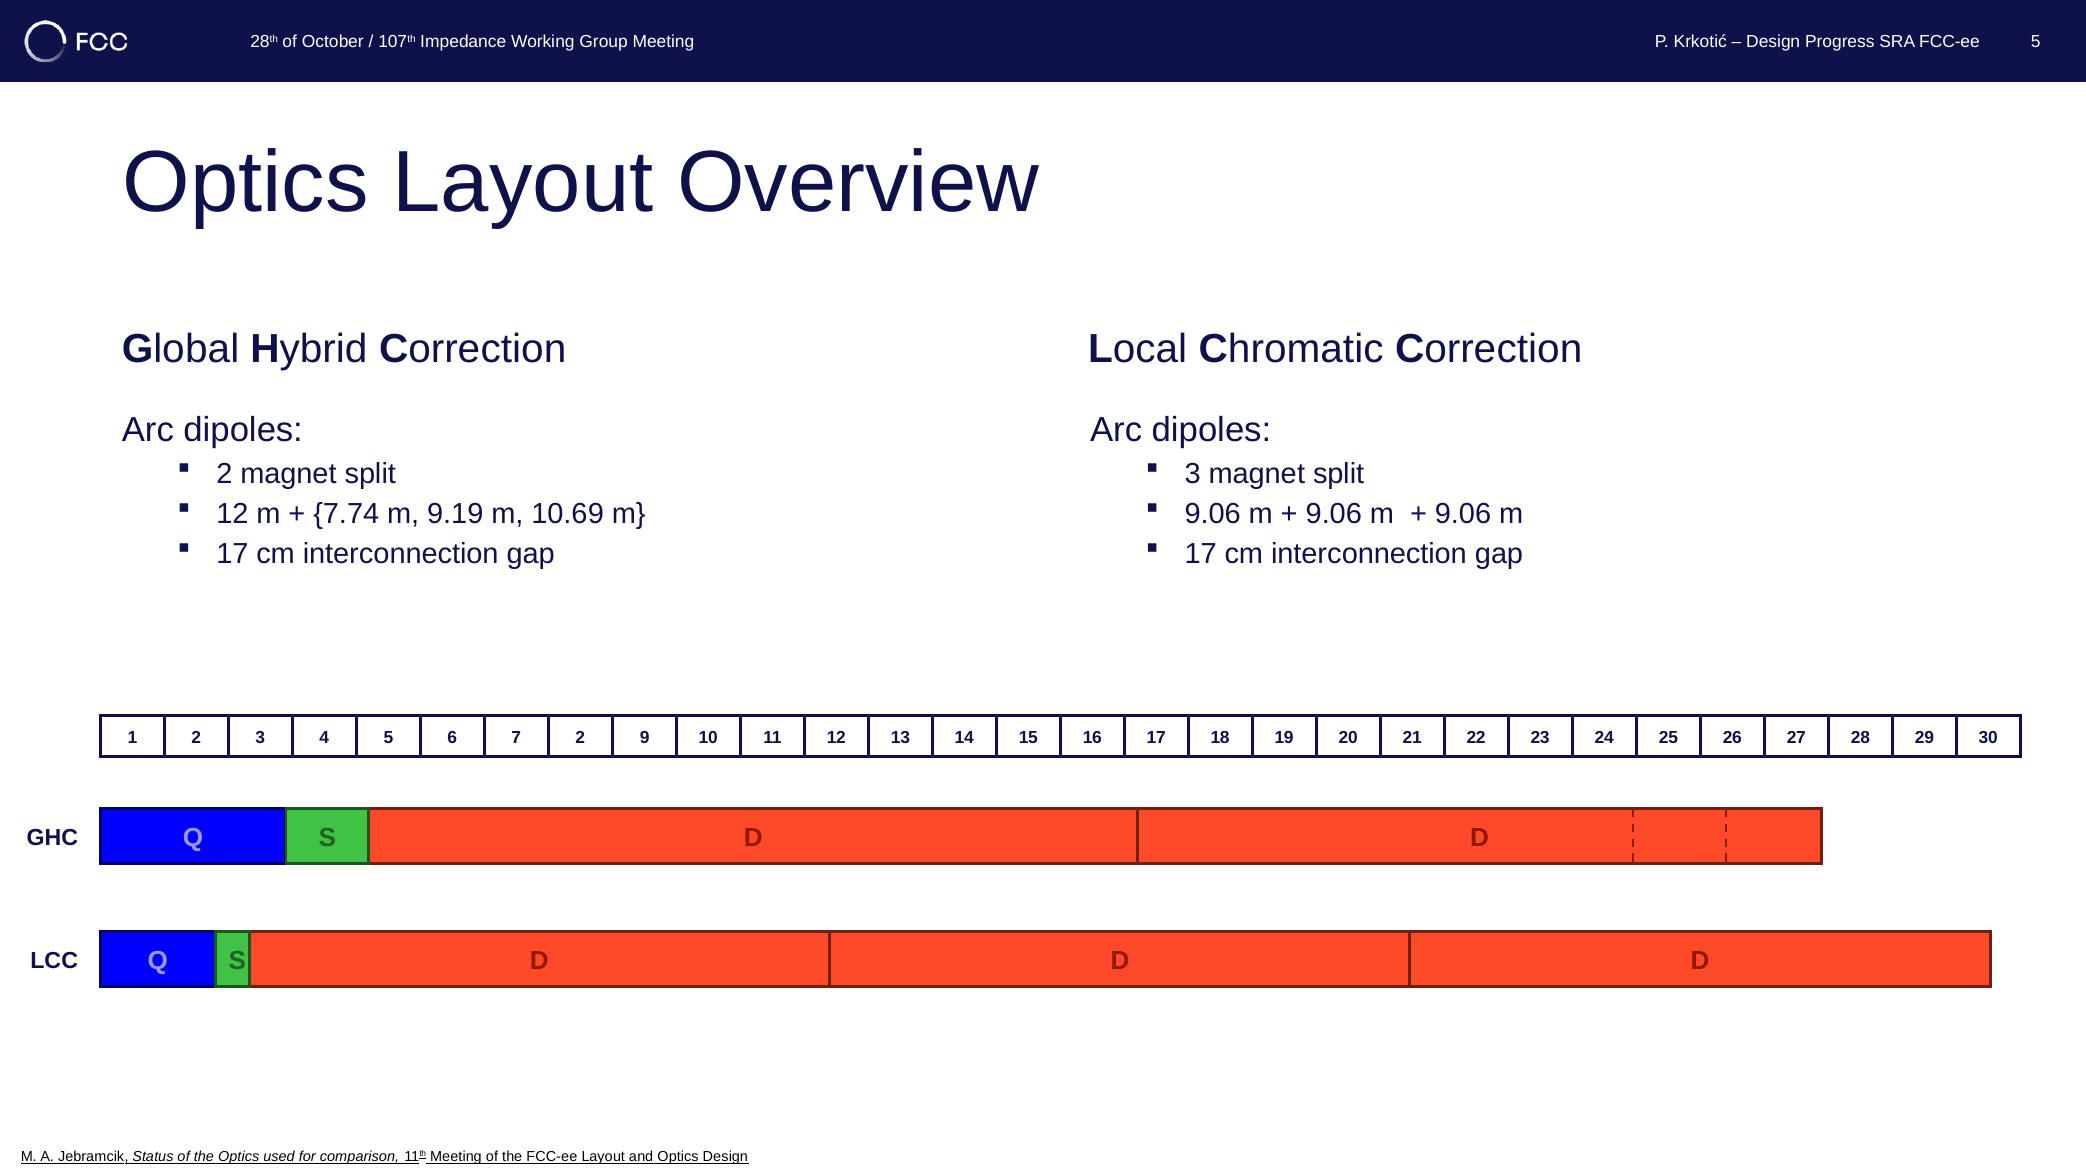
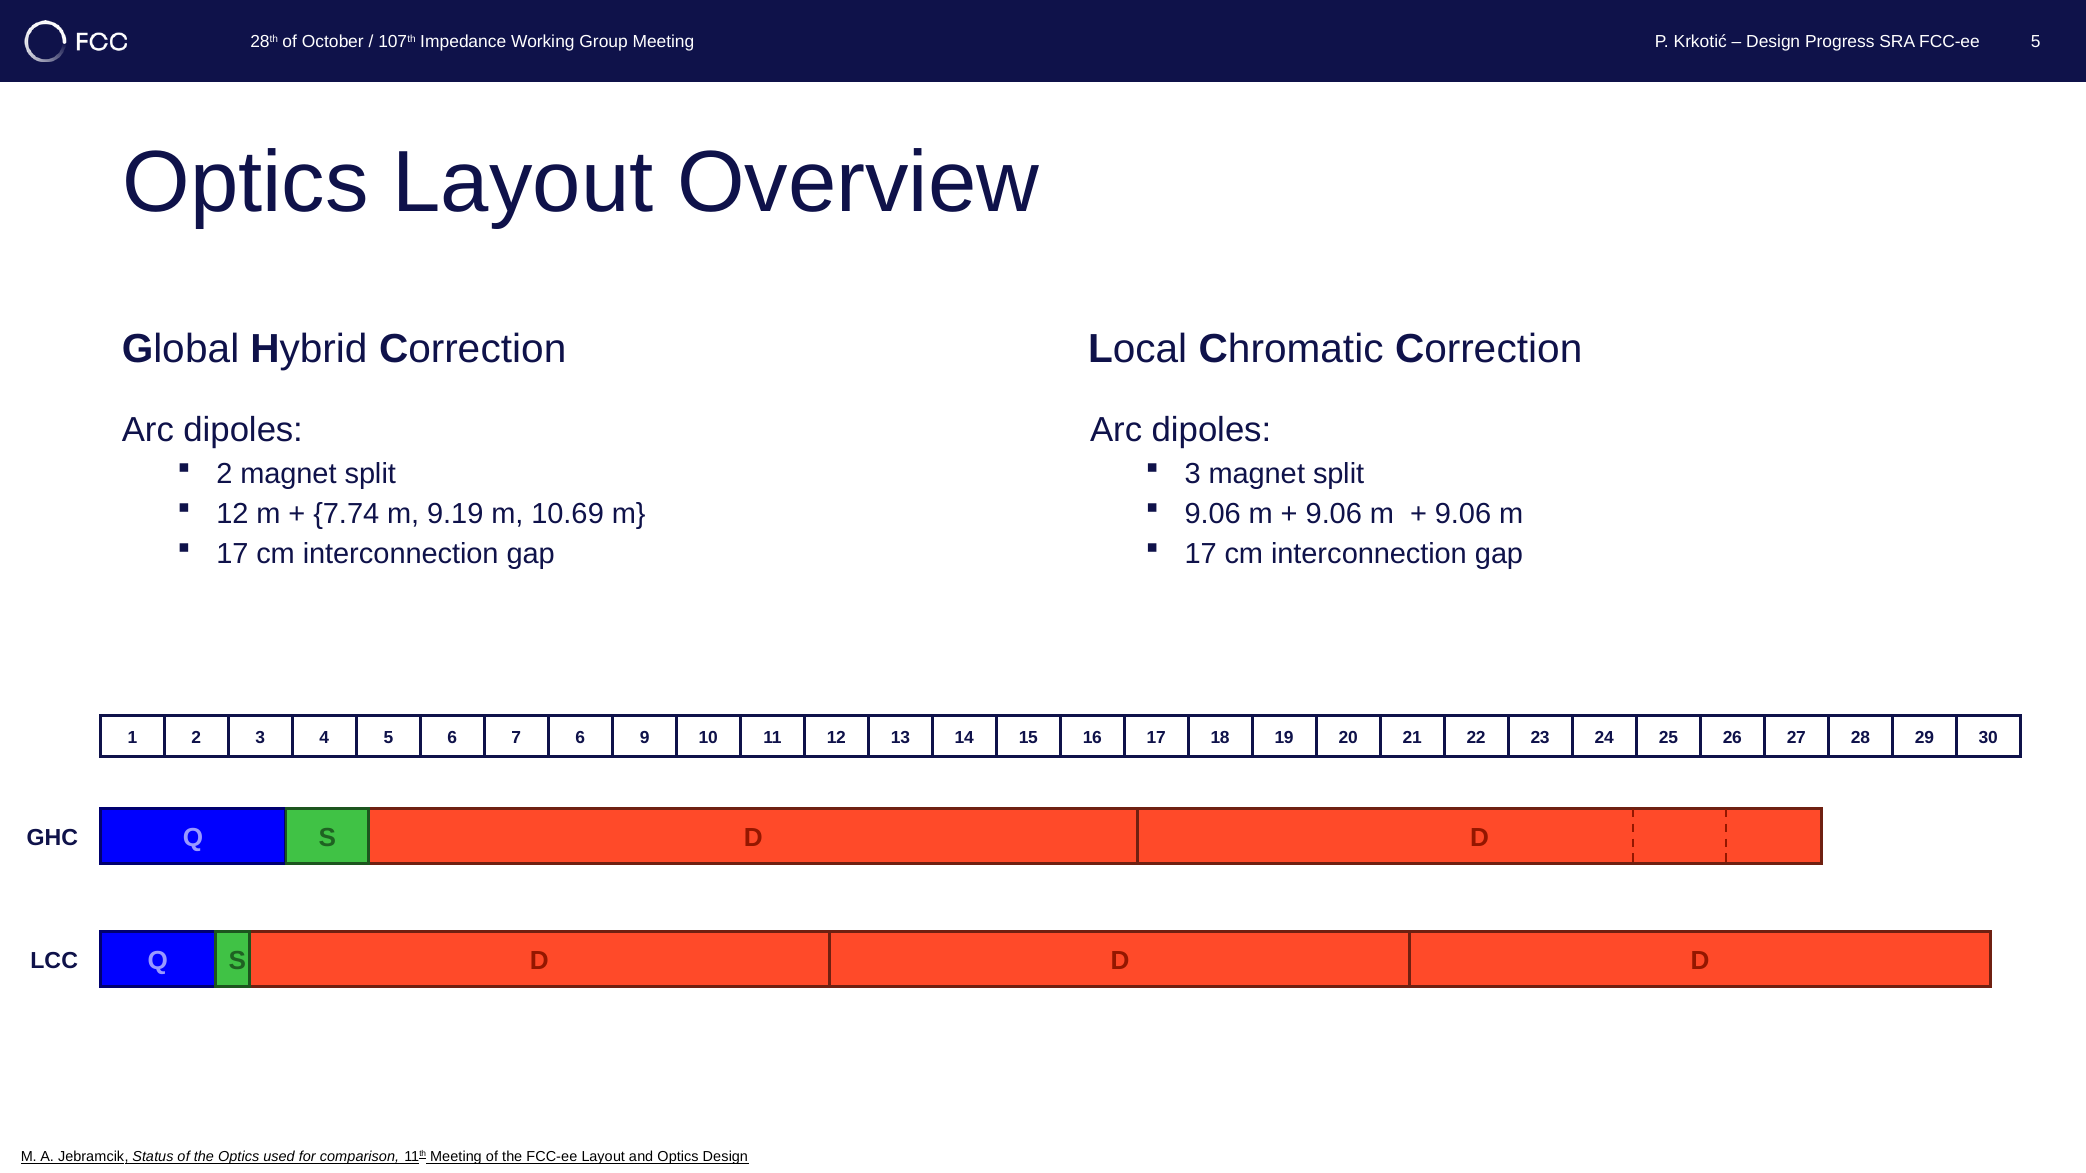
7 2: 2 -> 6 (580, 738)
